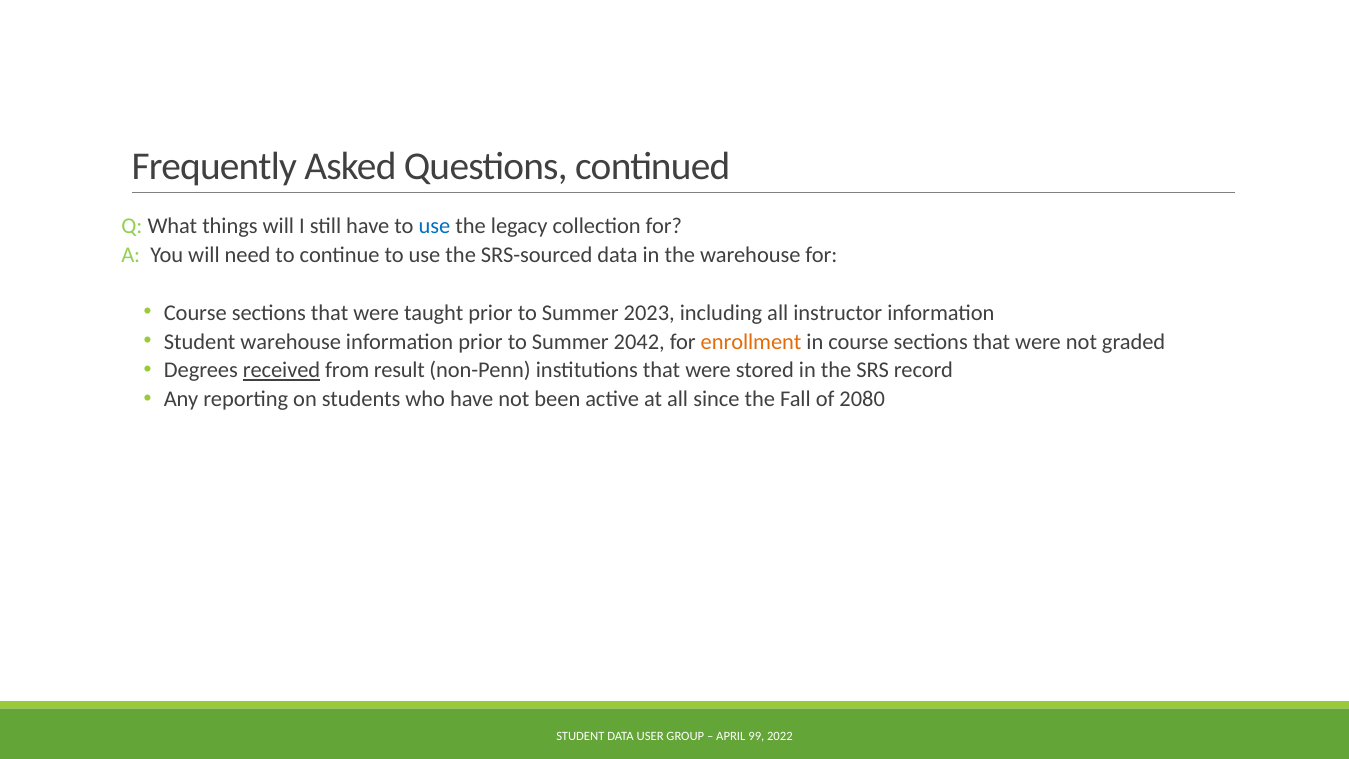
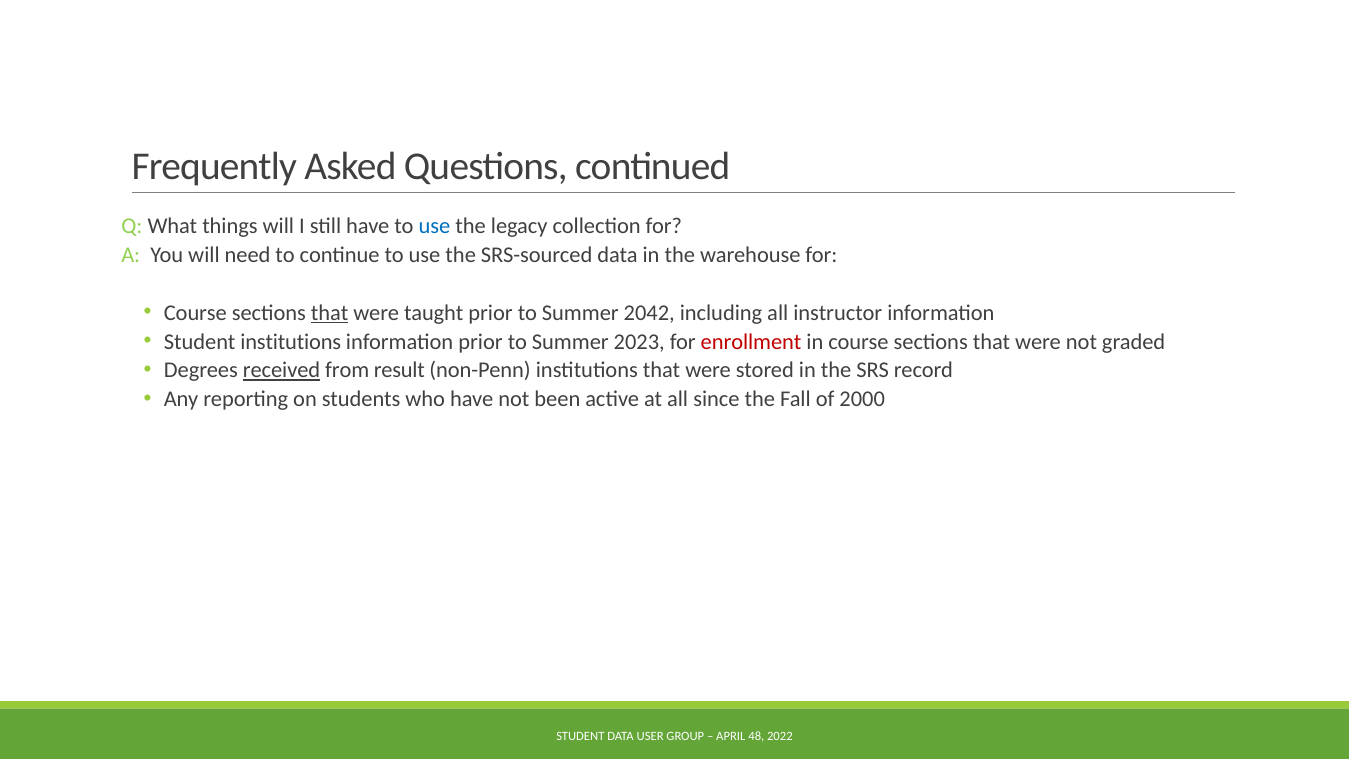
that underline: none -> present (330, 313)
2023: 2023 -> 2042 (649, 313)
Student warehouse: warehouse -> institutions (291, 342)
2042: 2042 -> 2023 (639, 342)
enrollment colour: orange -> red (751, 342)
2080: 2080 -> 2000 (862, 399)
99: 99 -> 48 (756, 736)
